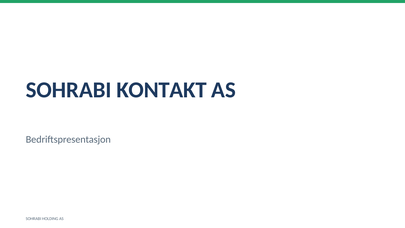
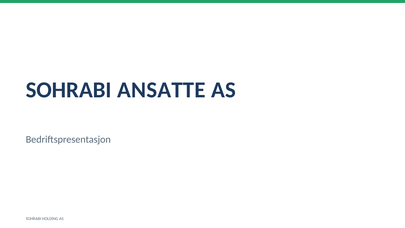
KONTAKT: KONTAKT -> ANSATTE (161, 90)
